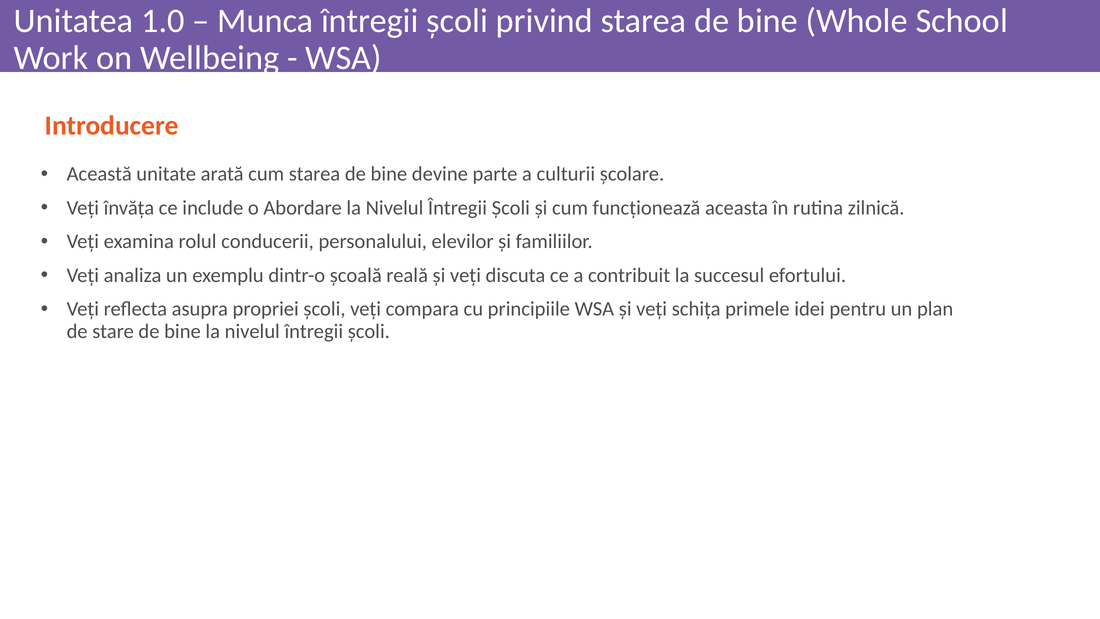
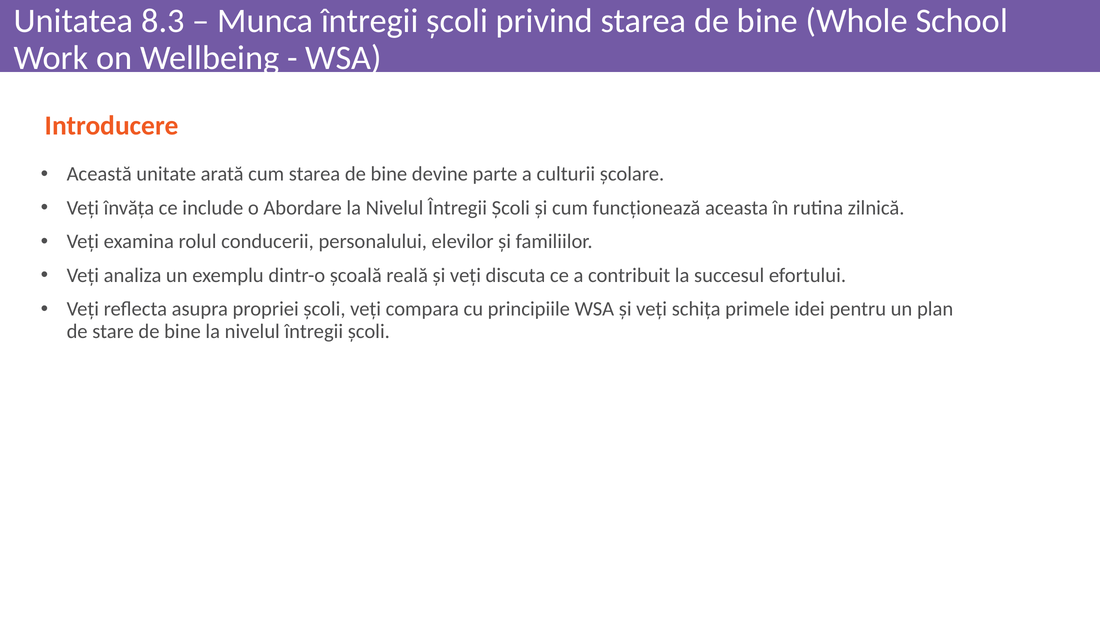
1.0: 1.0 -> 8.3 (163, 21)
